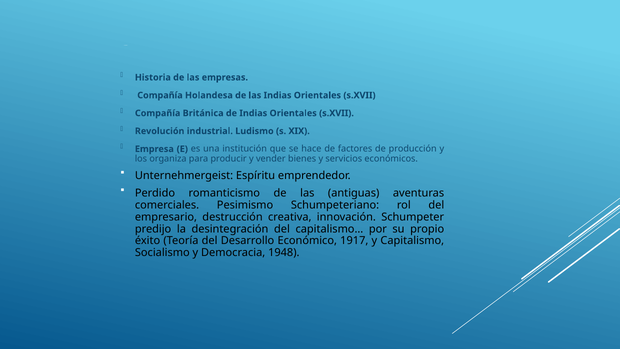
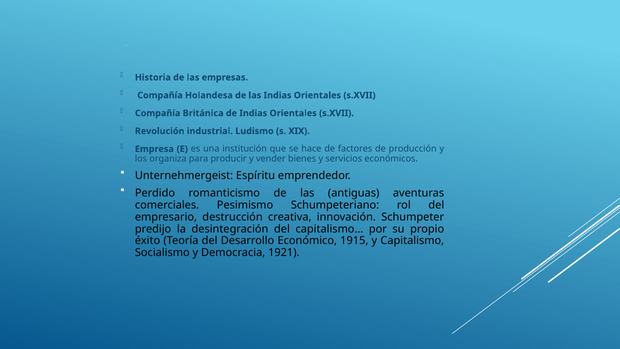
1917: 1917 -> 1915 (354, 241)
1948: 1948 -> 1921 (284, 252)
